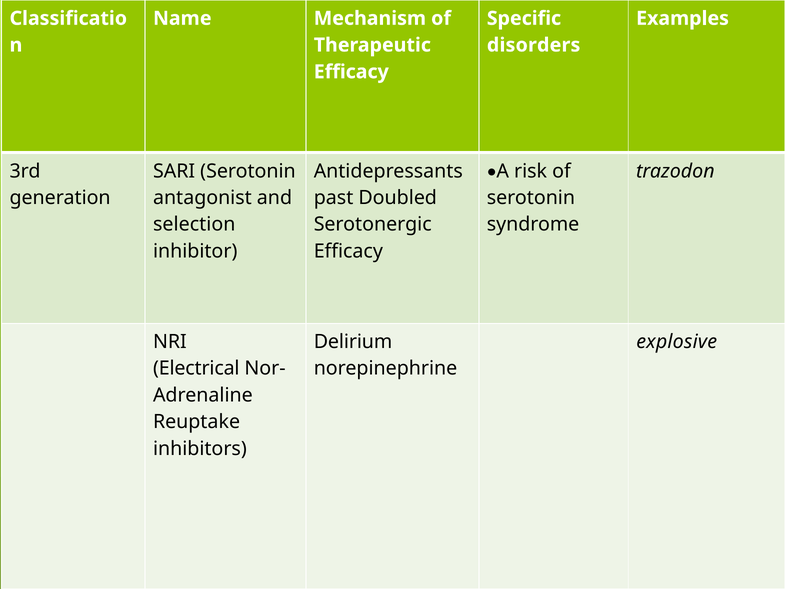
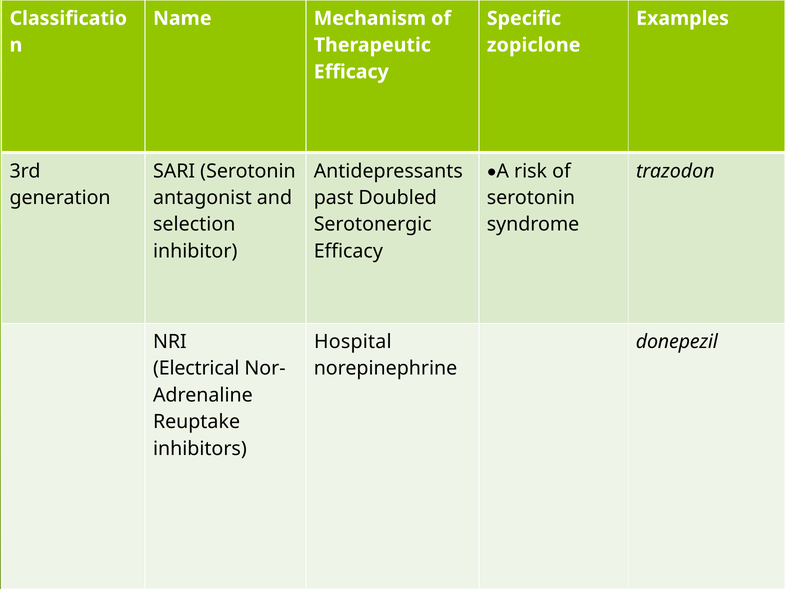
disorders: disorders -> zopiclone (534, 45)
Delirium: Delirium -> Hospital (353, 342)
explosive: explosive -> donepezil (677, 342)
